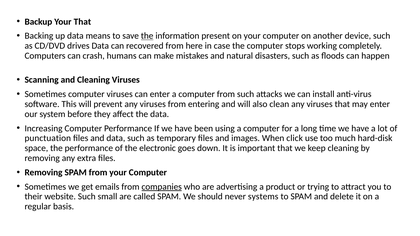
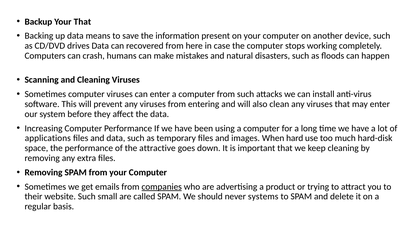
the underline: present -> none (147, 36)
punctuation: punctuation -> applications (48, 138)
click: click -> hard (295, 138)
electronic: electronic -> attractive (157, 148)
